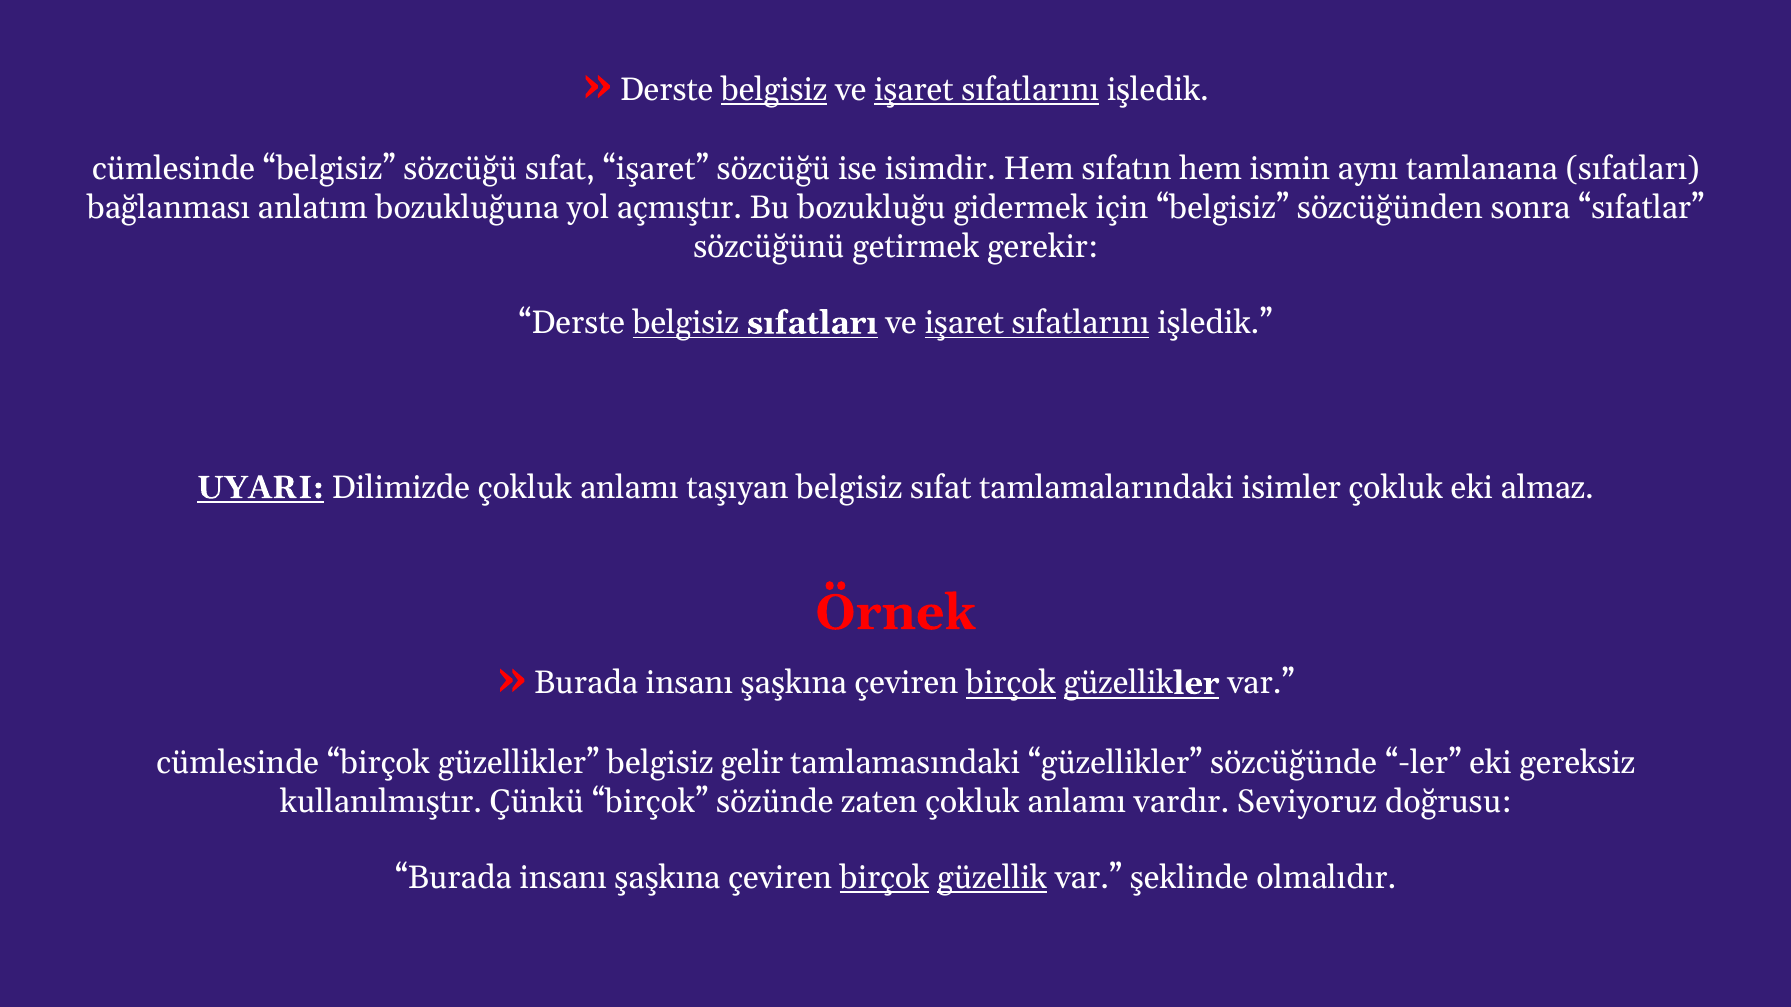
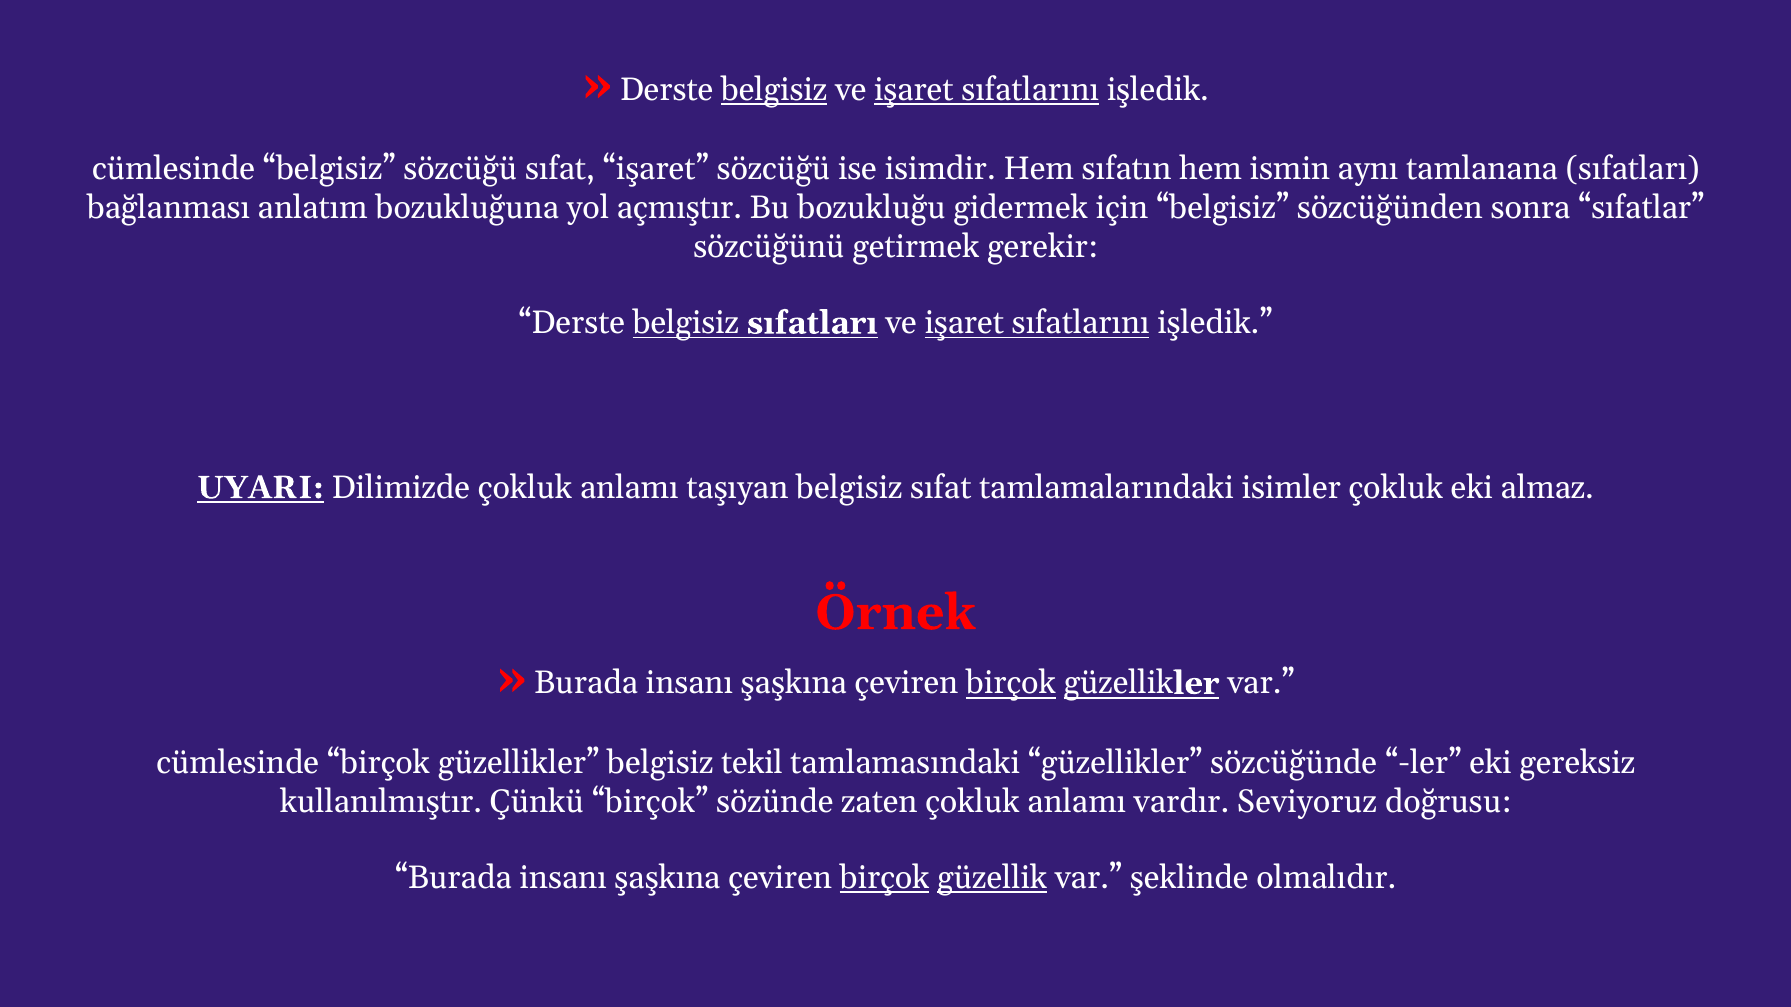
gelir: gelir -> tekil (752, 763)
